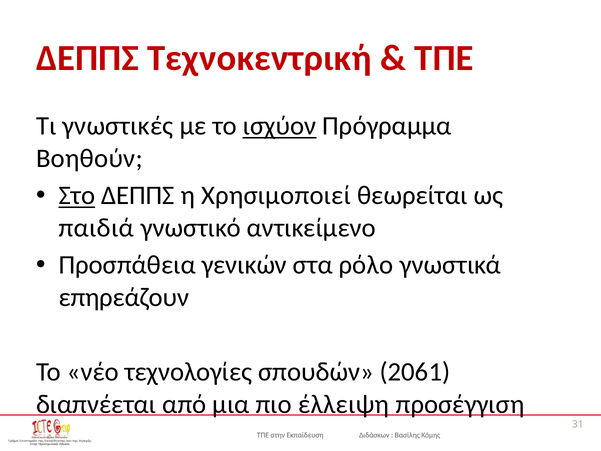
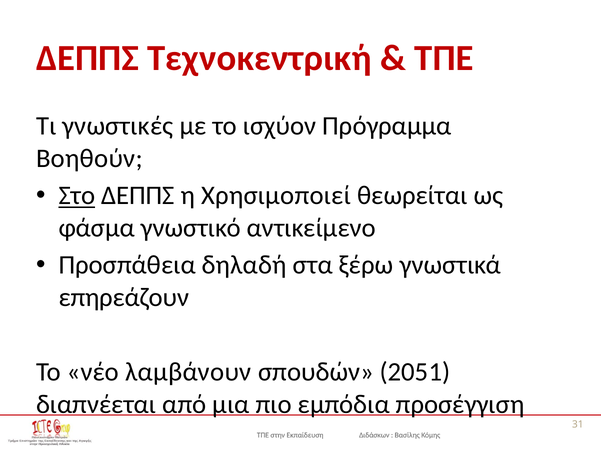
ισχύον underline: present -> none (280, 126)
παιδιά: παιδιά -> φάσμα (97, 228)
γενικών: γενικών -> δηλαδή (244, 265)
ρόλο: ρόλο -> ξέρω (366, 265)
τεχνολογίες: τεχνολογίες -> λαμβάνουν (188, 372)
2061: 2061 -> 2051 (415, 372)
έλλειψη: έλλειψη -> εμπόδια (344, 404)
